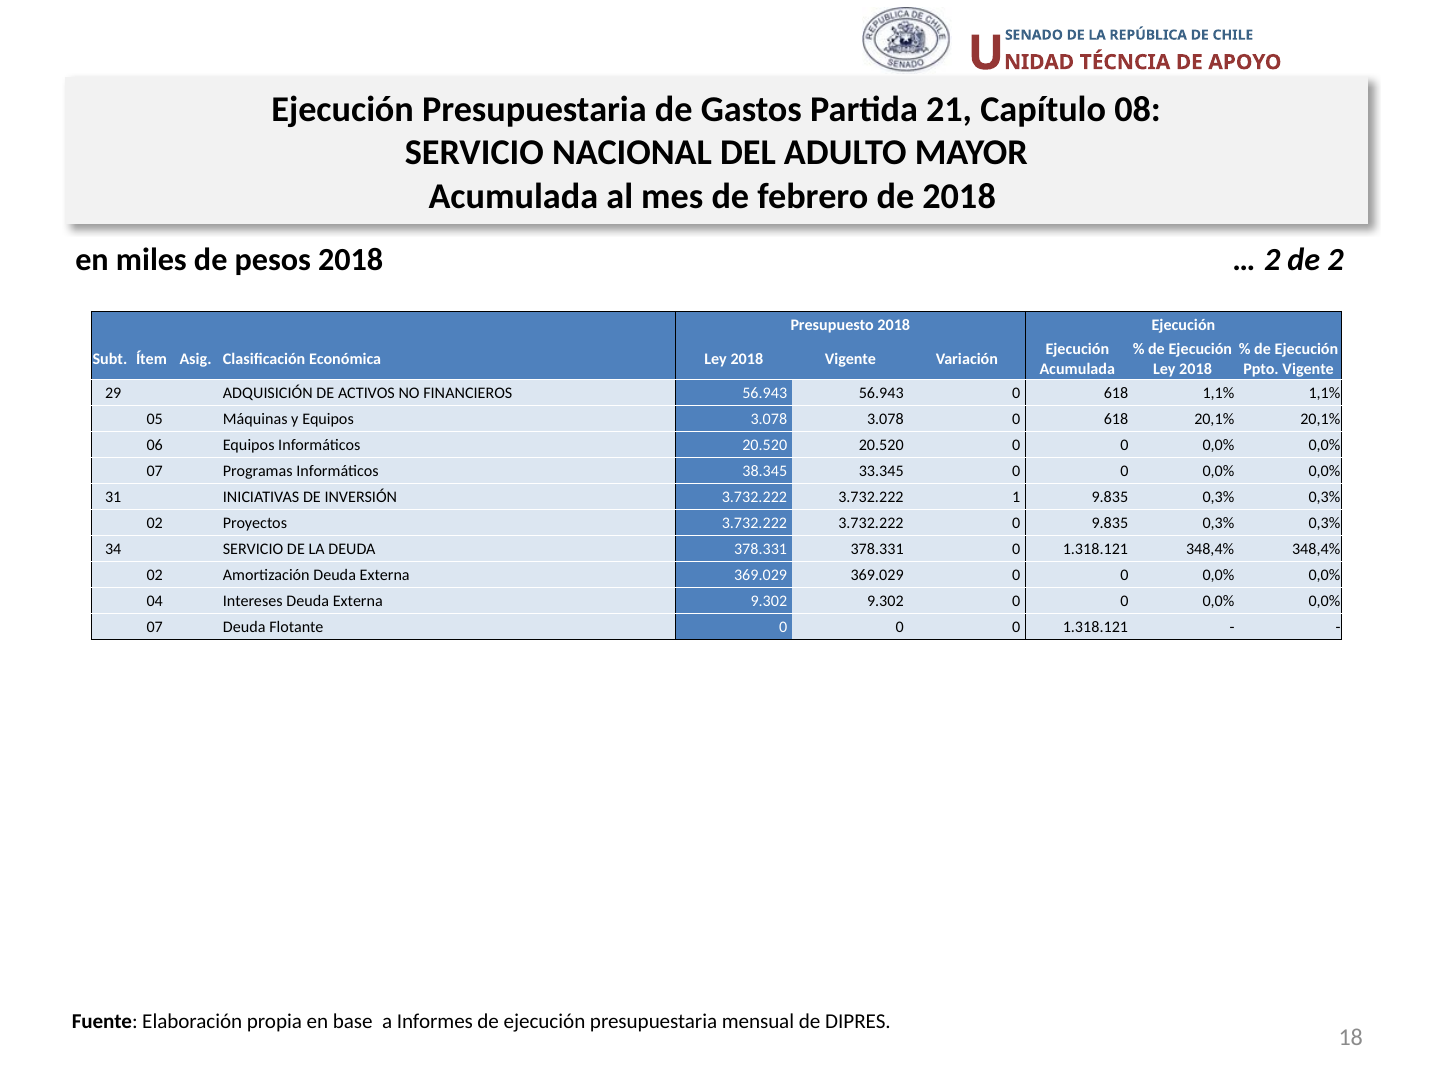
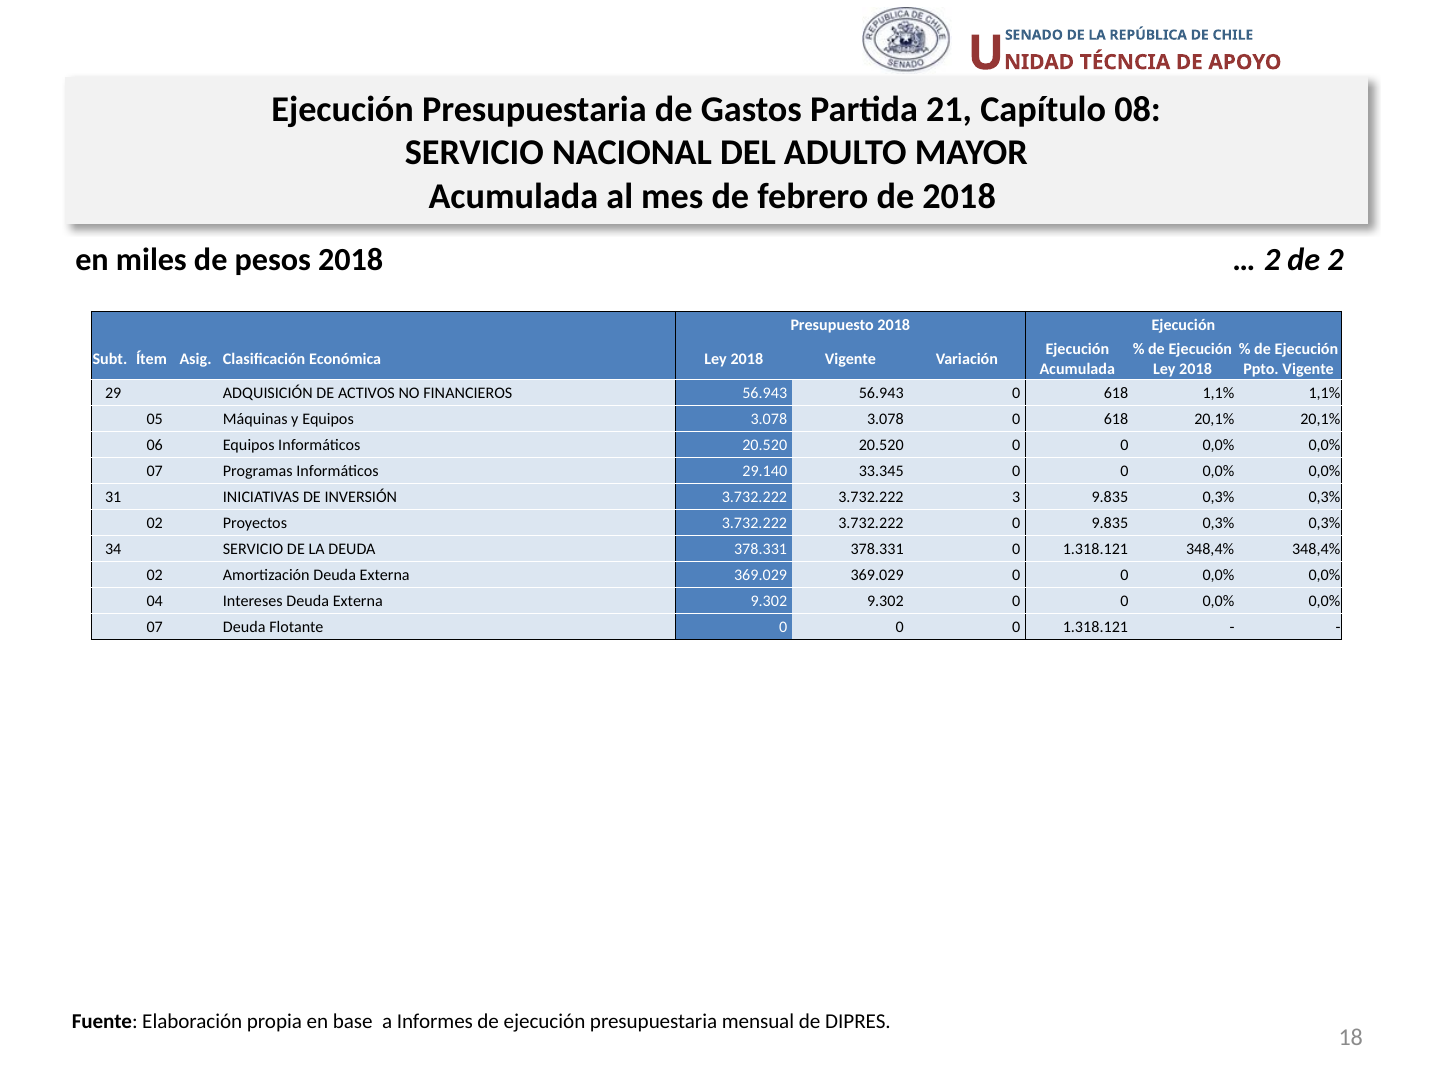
38.345: 38.345 -> 29.140 (765, 471)
1: 1 -> 3 (1016, 498)
